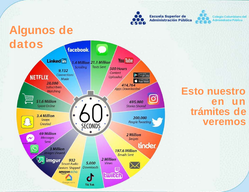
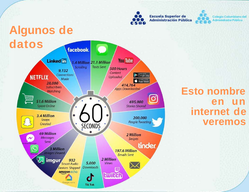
nuestro: nuestro -> nombre (226, 91)
trámites: trámites -> internet (210, 112)
